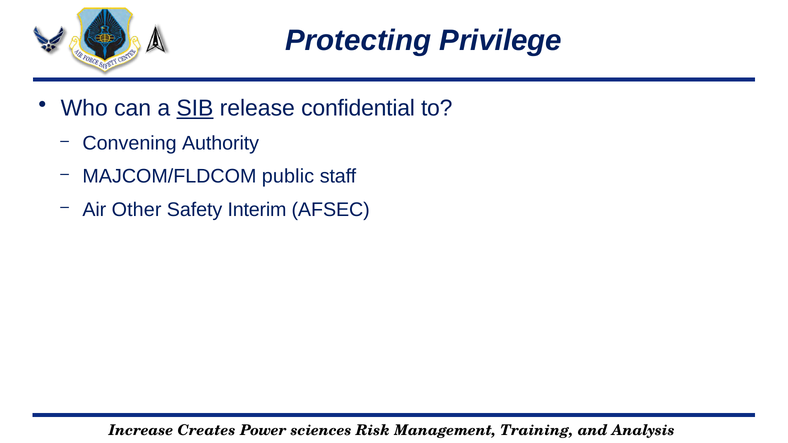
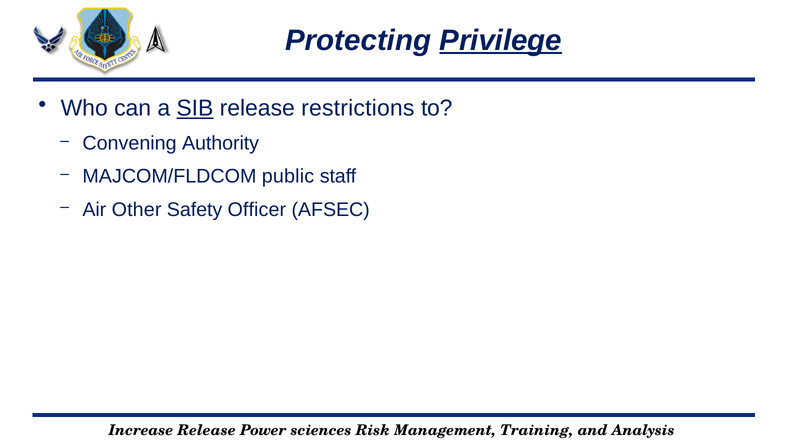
Privilege underline: none -> present (501, 40)
confidential: confidential -> restrictions (358, 108)
Interim: Interim -> Officer (257, 210)
Increase Creates: Creates -> Release (207, 430)
